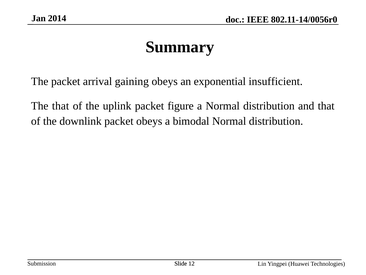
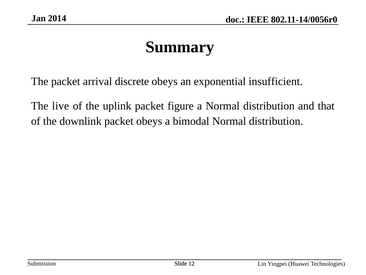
gaining: gaining -> discrete (132, 81)
The that: that -> live (61, 106)
